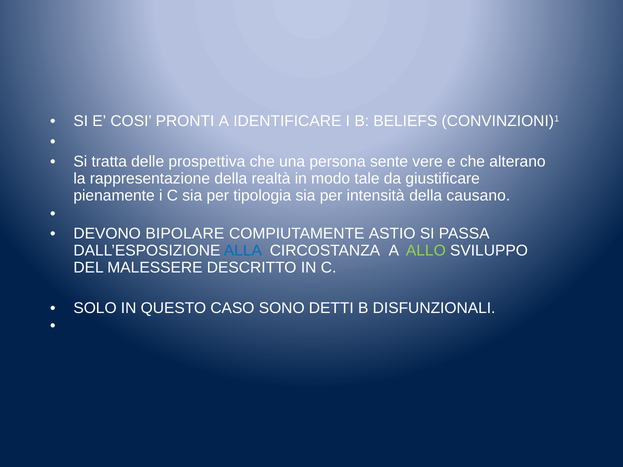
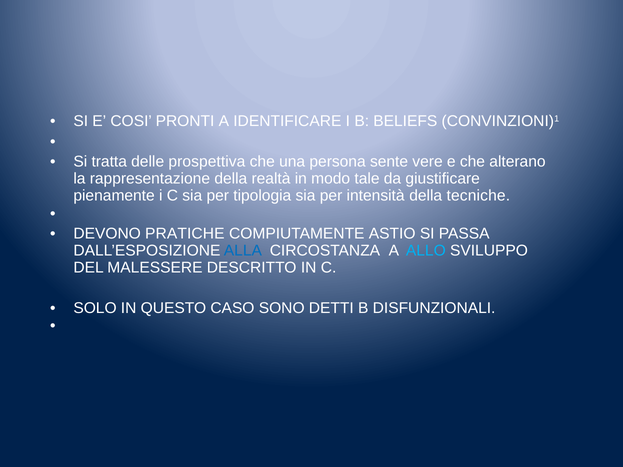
causano: causano -> tecniche (478, 196)
BIPOLARE: BIPOLARE -> PRATICHE (185, 234)
ALLO colour: light green -> light blue (426, 251)
